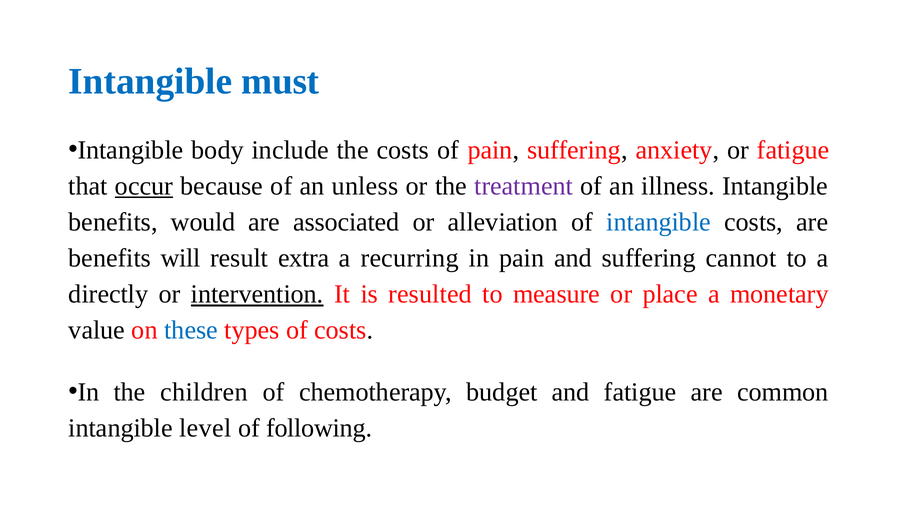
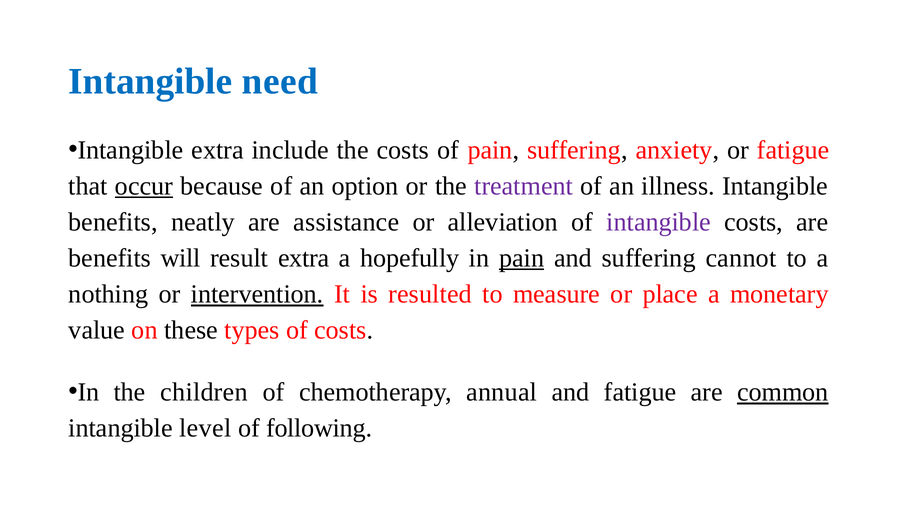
must: must -> need (280, 82)
Intangible body: body -> extra (218, 150)
unless: unless -> option (365, 186)
would: would -> neatly (203, 222)
associated: associated -> assistance (346, 222)
intangible colour: blue -> purple (659, 222)
recurring: recurring -> hopefully (410, 258)
pain underline: none -> present (522, 258)
directly: directly -> nothing (108, 294)
these colour: blue -> black (191, 330)
budget: budget -> annual (502, 392)
common underline: none -> present (783, 392)
